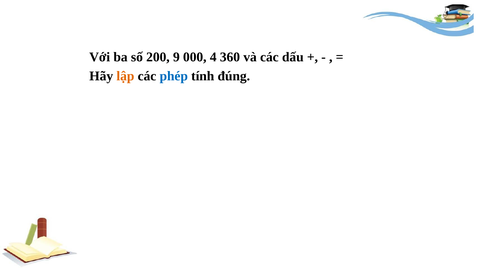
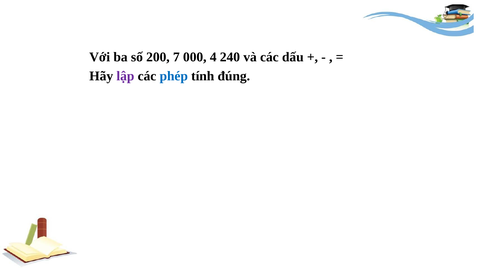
9: 9 -> 7 (176, 57)
360: 360 -> 240 (230, 57)
lập colour: orange -> purple (125, 76)
